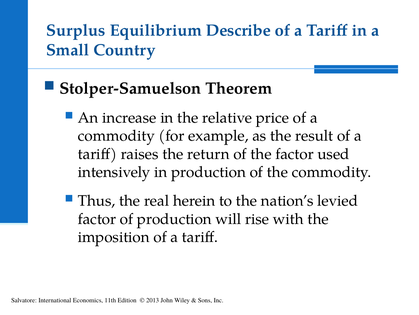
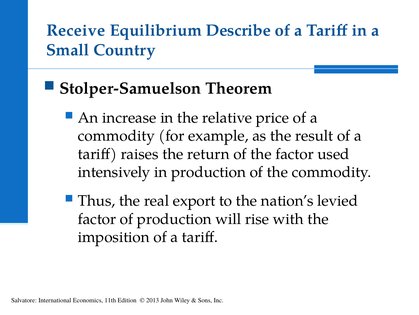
Surplus: Surplus -> Receive (76, 30)
herein: herein -> export (194, 200)
